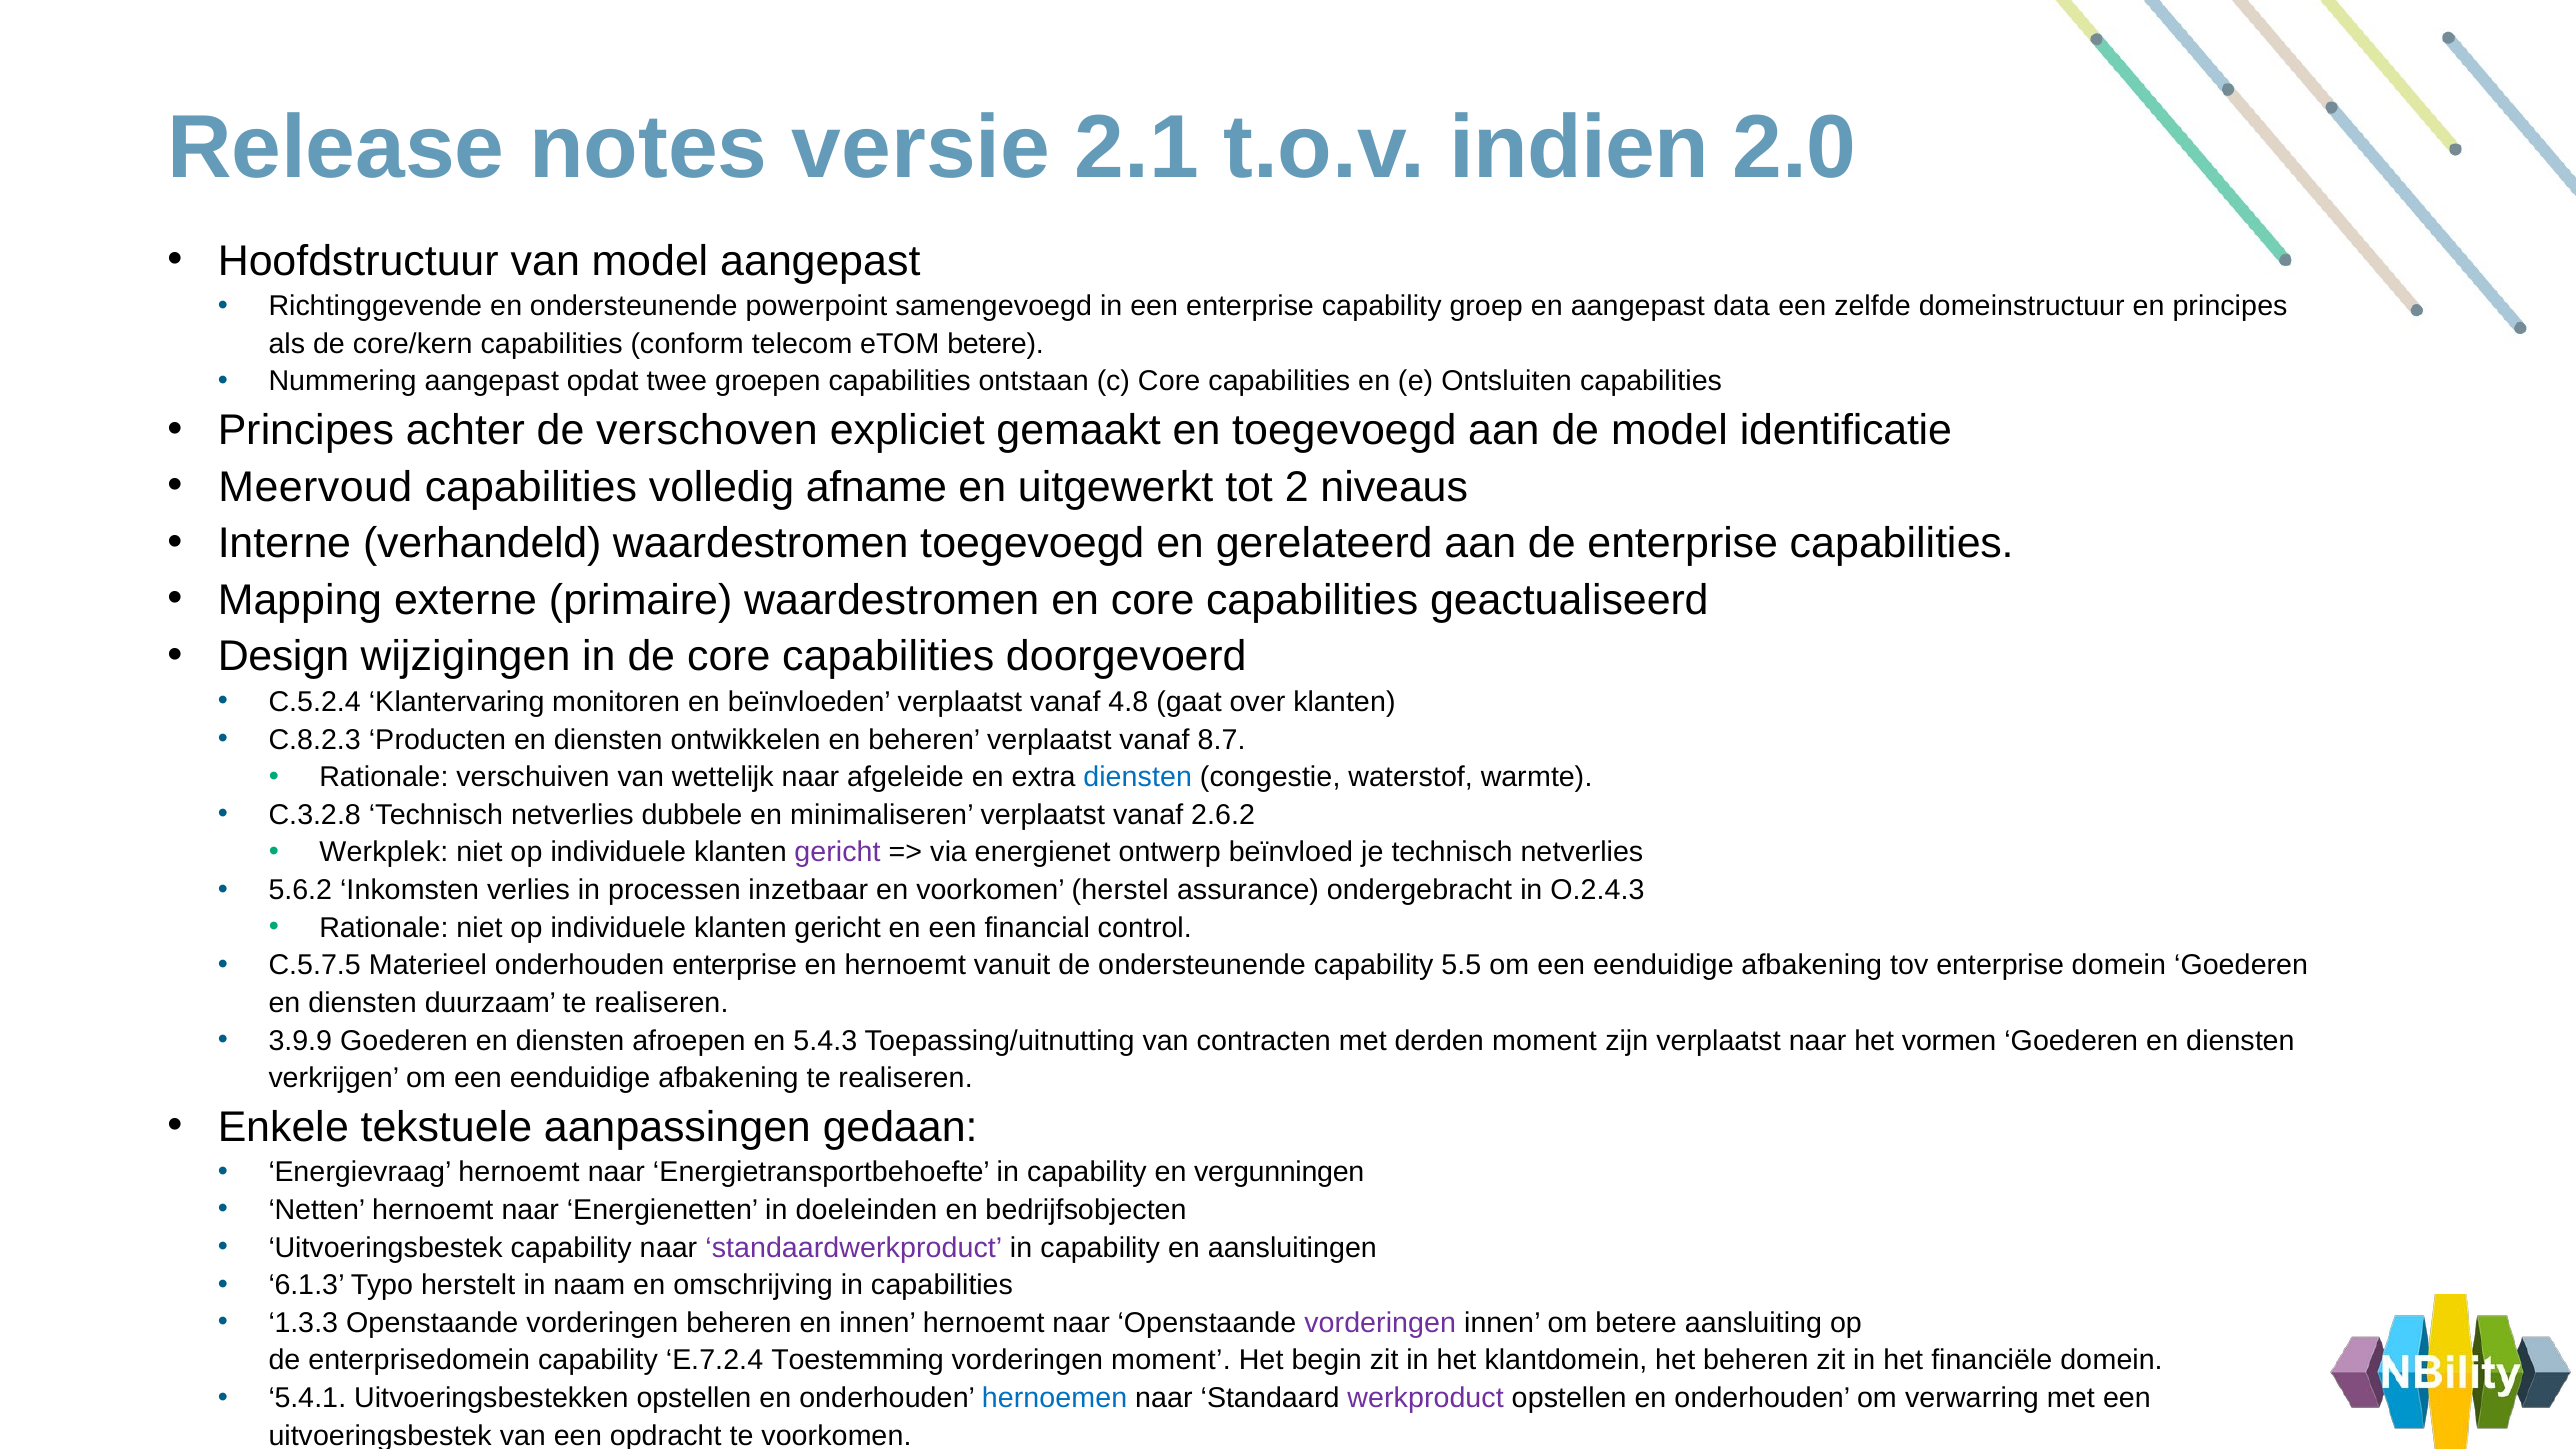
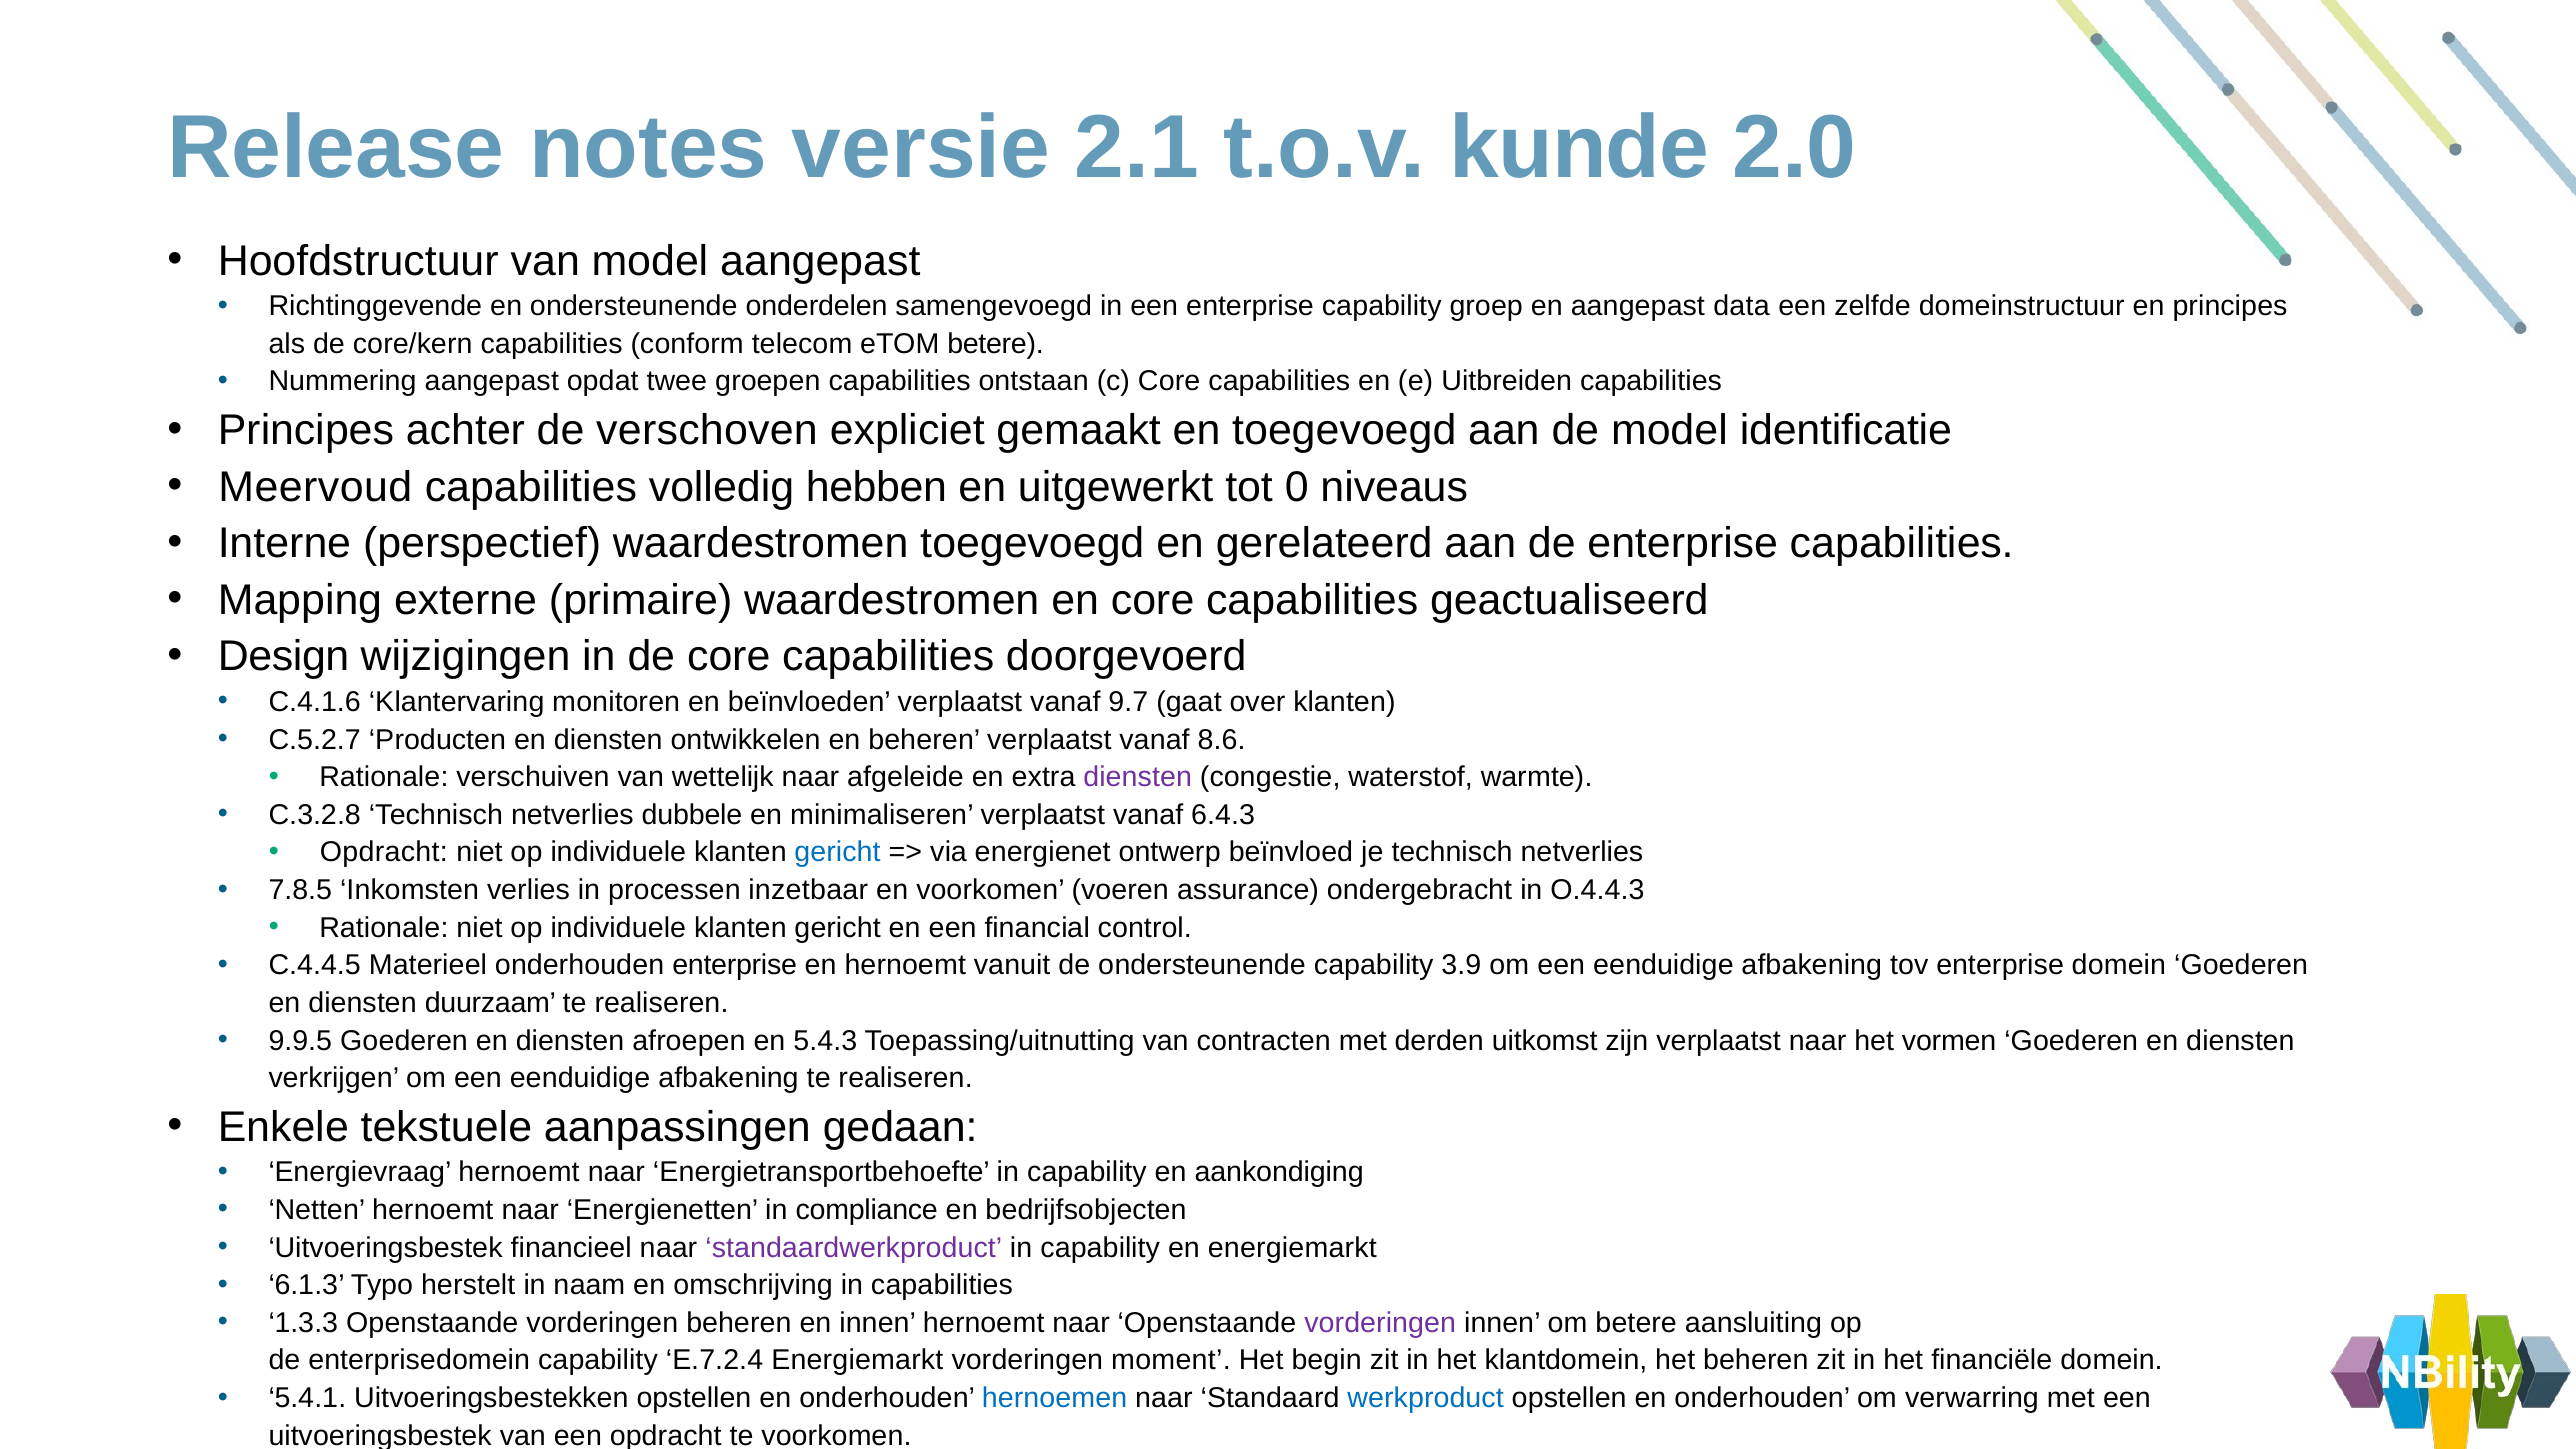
indien: indien -> kunde (1579, 148)
powerpoint: powerpoint -> onderdelen (817, 306)
Ontsluiten: Ontsluiten -> Uitbreiden (1507, 381)
afname: afname -> hebben (876, 487)
2: 2 -> 0 (1297, 487)
verhandeld: verhandeld -> perspectief (482, 544)
C.5.2.4: C.5.2.4 -> C.4.1.6 (315, 702)
4.8: 4.8 -> 9.7 (1128, 702)
C.8.2.3: C.8.2.3 -> C.5.2.7 (315, 740)
8.7: 8.7 -> 8.6 (1222, 740)
diensten colour: blue -> purple (1138, 777)
2.6.2: 2.6.2 -> 6.4.3 (1223, 815)
Werkplek: Werkplek -> Opdracht (384, 853)
gericht colour: purple -> blue (838, 853)
5.6.2: 5.6.2 -> 7.8.5 (300, 890)
herstel: herstel -> voeren (1120, 890)
O.2.4.3: O.2.4.3 -> O.4.4.3 (1597, 890)
C.5.7.5: C.5.7.5 -> C.4.4.5 (315, 965)
5.5: 5.5 -> 3.9 (1461, 965)
3.9.9: 3.9.9 -> 9.9.5 (300, 1041)
derden moment: moment -> uitkomst (1545, 1041)
vergunningen: vergunningen -> aankondiging (1279, 1172)
doeleinden: doeleinden -> compliance (867, 1210)
Uitvoeringsbestek capability: capability -> financieel (571, 1248)
en aansluitingen: aansluitingen -> energiemarkt (1292, 1248)
E.7.2.4 Toestemming: Toestemming -> Energiemarkt (857, 1361)
werkproduct colour: purple -> blue (1426, 1398)
